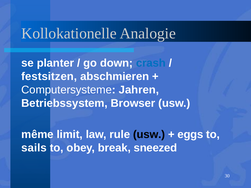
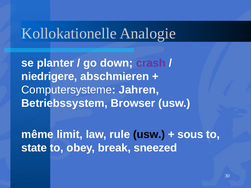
crash colour: blue -> purple (151, 63)
festsitzen: festsitzen -> niedrigere (49, 77)
eggs: eggs -> sous (190, 135)
sails: sails -> state (34, 148)
